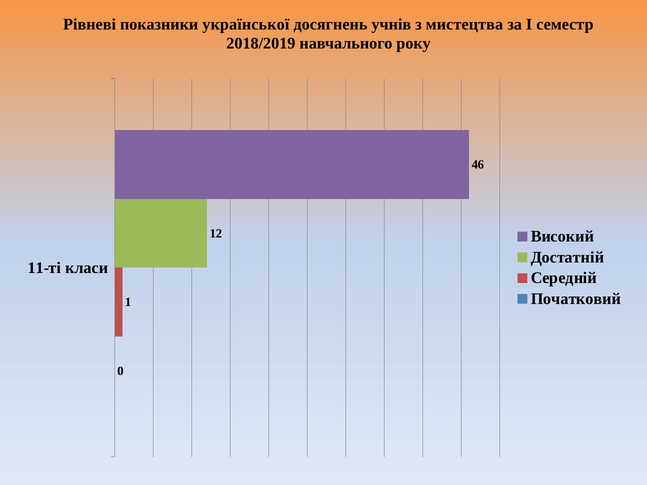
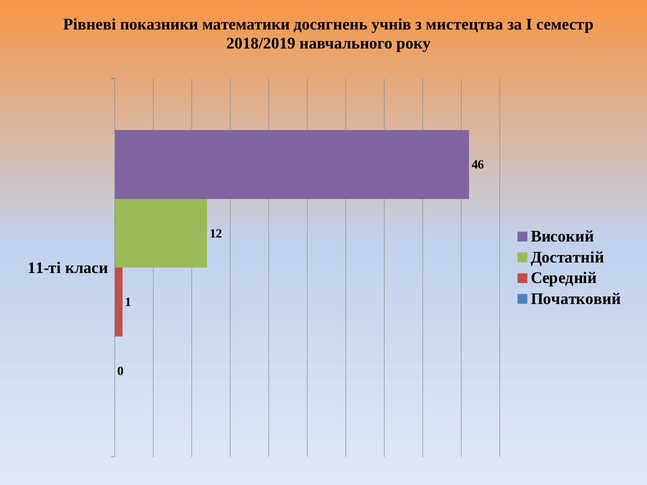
української: української -> математики (246, 24)
